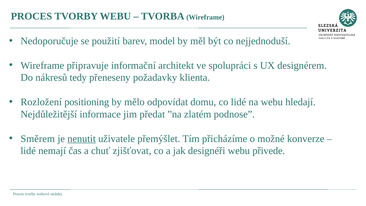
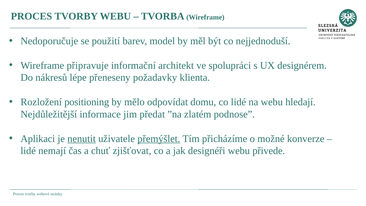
tedy: tedy -> lépe (78, 78)
Směrem: Směrem -> Aplikaci (38, 139)
přemýšlet underline: none -> present (159, 139)
